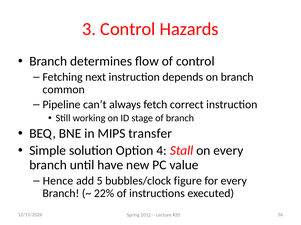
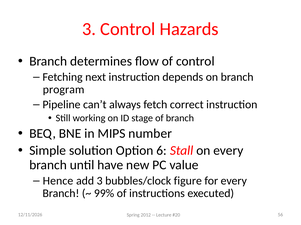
common: common -> program (64, 90)
transfer: transfer -> number (150, 134)
4: 4 -> 6 (162, 151)
add 5: 5 -> 3 (100, 181)
22%: 22% -> 99% (104, 194)
